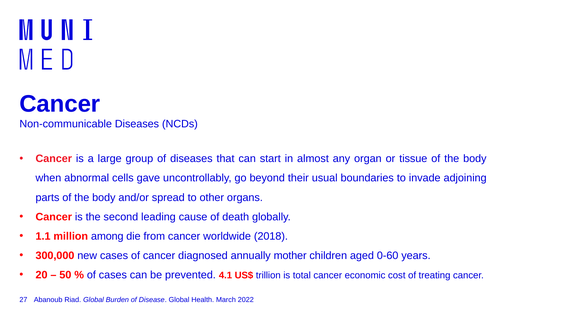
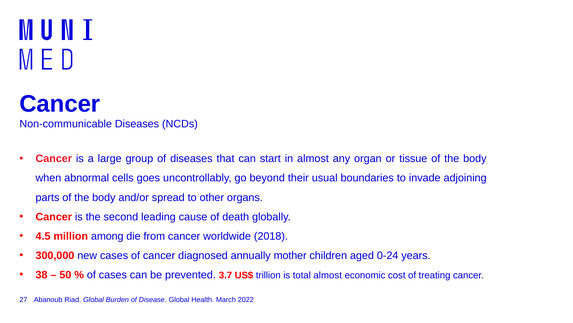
gave: gave -> goes (148, 178)
1.1: 1.1 -> 4.5 (43, 236)
0-60: 0-60 -> 0-24 (388, 255)
20: 20 -> 38 (42, 274)
4.1: 4.1 -> 3.7 (225, 275)
total cancer: cancer -> almost (328, 275)
